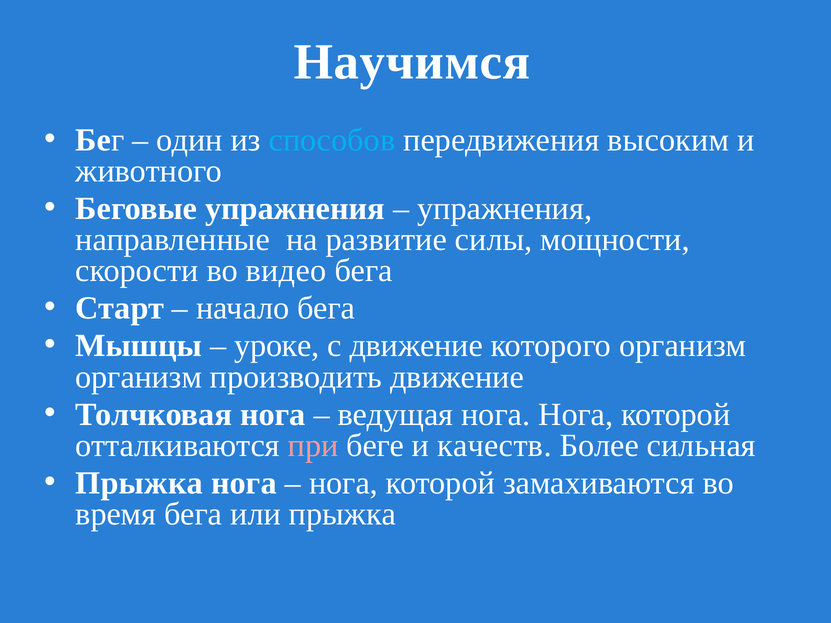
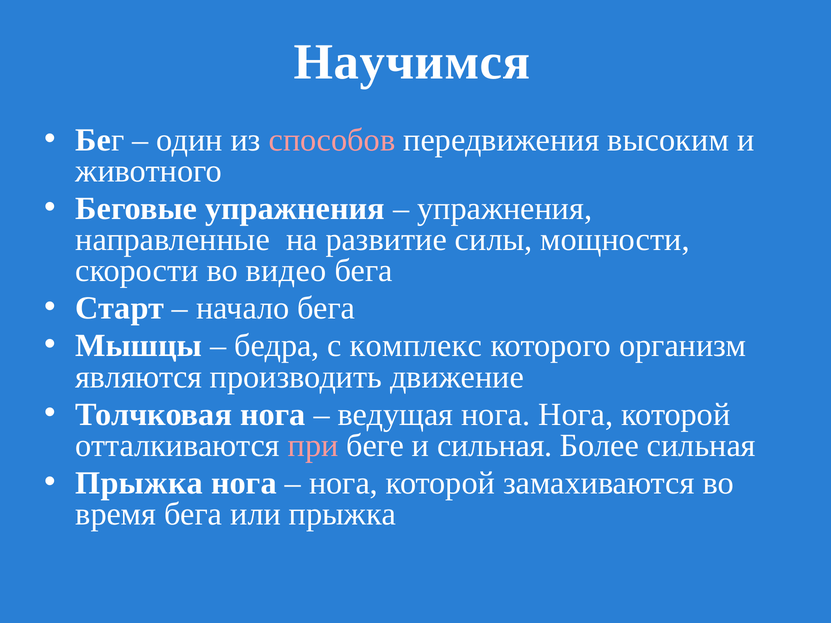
способов colour: light blue -> pink (332, 140)
уроке: уроке -> бедра (277, 346)
с движение: движение -> комплекс (416, 346)
организм: организм -> являются (139, 377)
и качеств: качеств -> сильная (495, 446)
